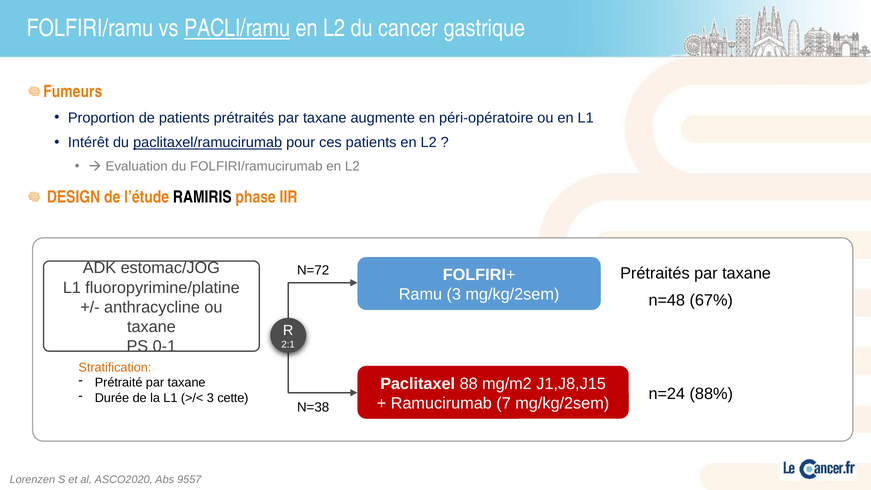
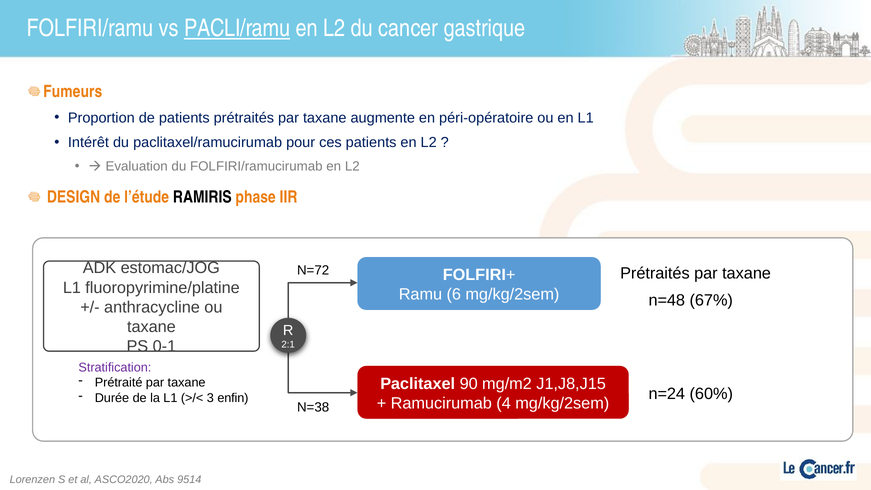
paclitaxel/ramucirumab underline: present -> none (208, 143)
Ramu 3: 3 -> 6 (454, 294)
Stratification colour: orange -> purple (115, 368)
88: 88 -> 90 (469, 384)
88%: 88% -> 60% (711, 394)
cette: cette -> enfin (233, 398)
7: 7 -> 4 (504, 403)
9557: 9557 -> 9514 (189, 479)
